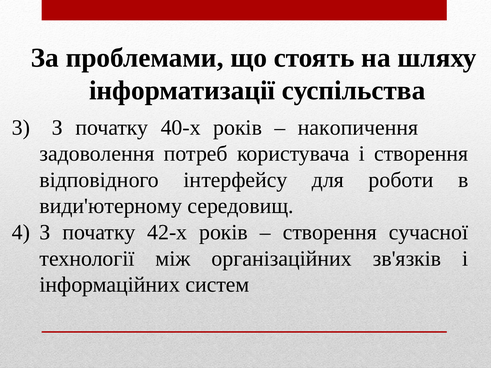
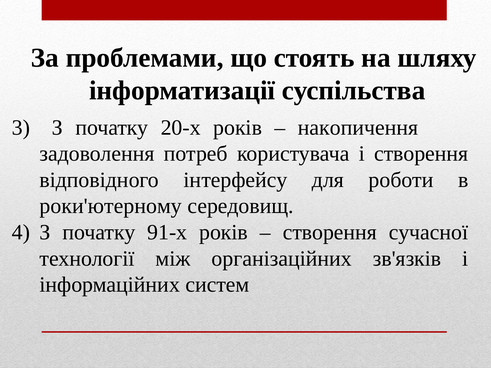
40-х: 40-х -> 20-х (181, 128)
види'ютерному: види'ютерному -> роки'ютерному (111, 206)
42-х: 42-х -> 91-х (167, 232)
